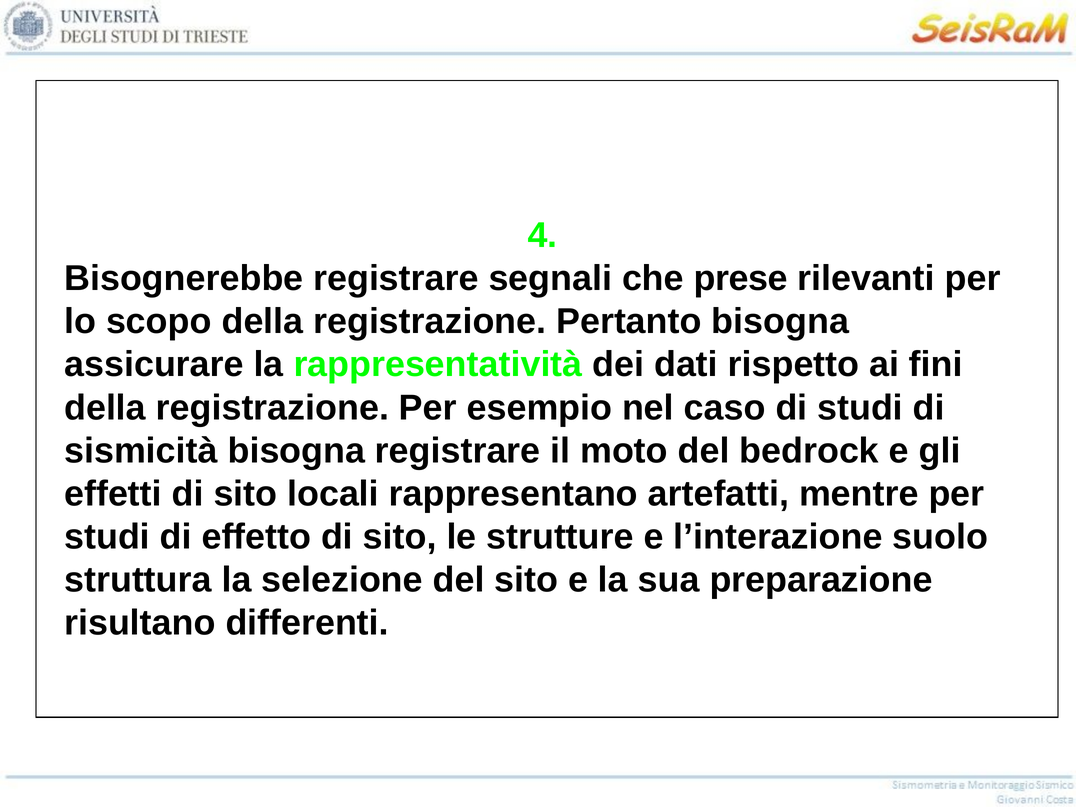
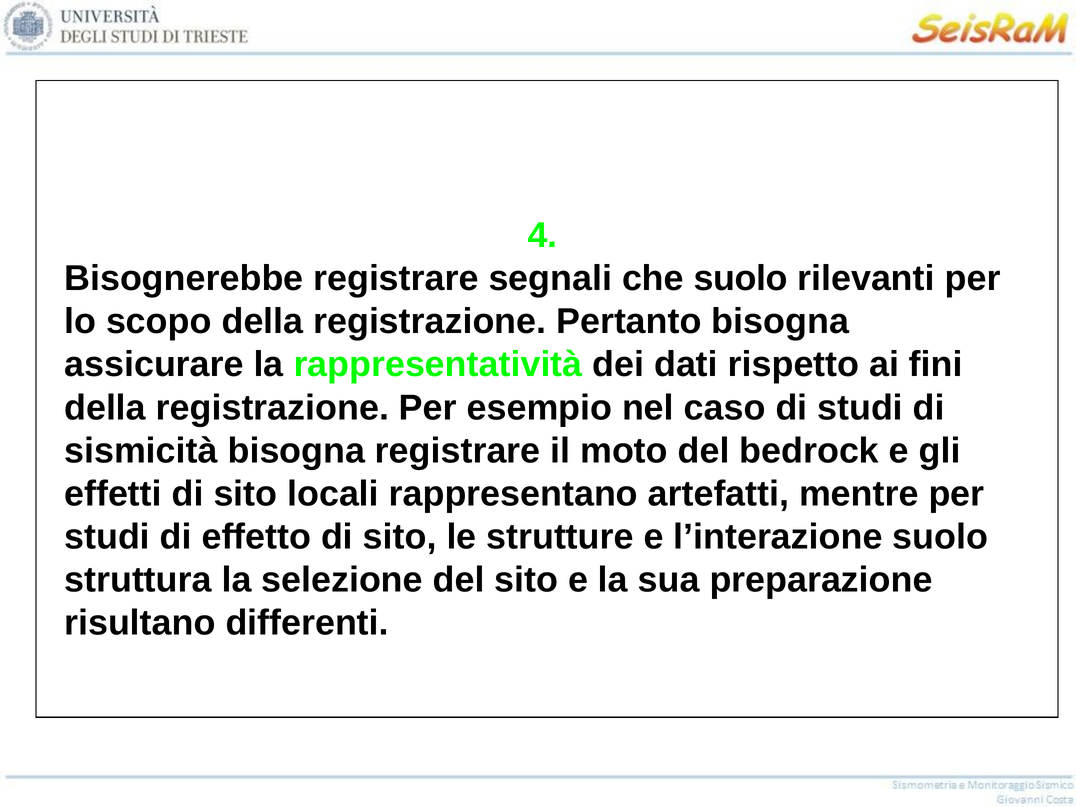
che prese: prese -> suolo (741, 279)
